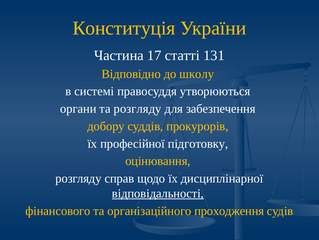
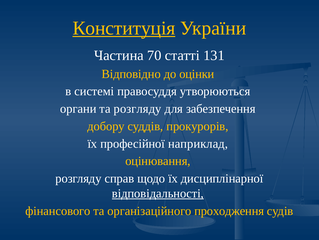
Конституція underline: none -> present (124, 28)
17: 17 -> 70 (154, 55)
школу: школу -> оцінки (197, 74)
підготовку: підготовку -> наприклад (198, 143)
